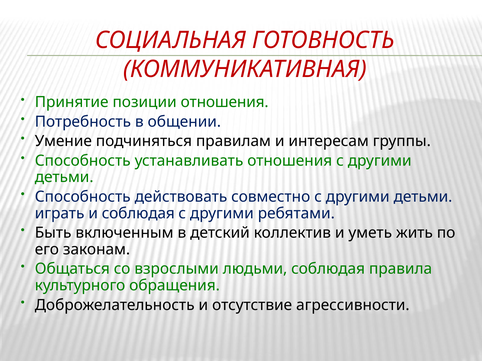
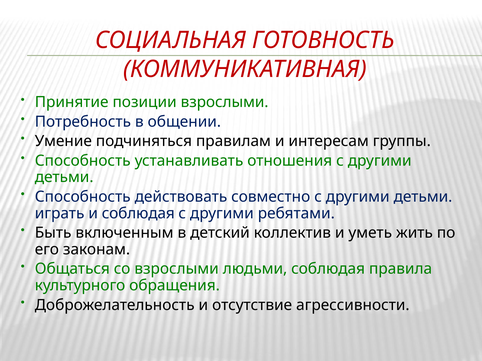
позиции отношения: отношения -> взрослыми (225, 102)
